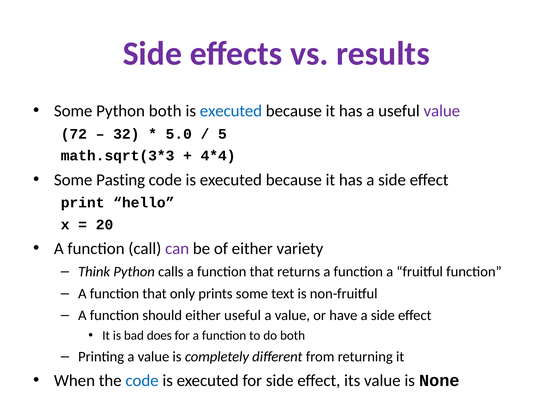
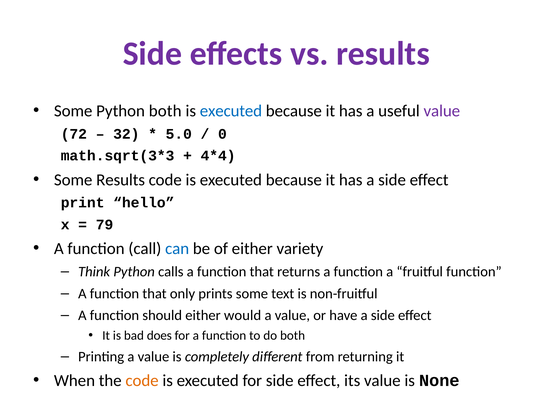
5: 5 -> 0 (222, 134)
Some Pasting: Pasting -> Results (121, 180)
20: 20 -> 79 (105, 225)
can colour: purple -> blue (177, 248)
either useful: useful -> would (243, 315)
code colour: blue -> orange (142, 380)
